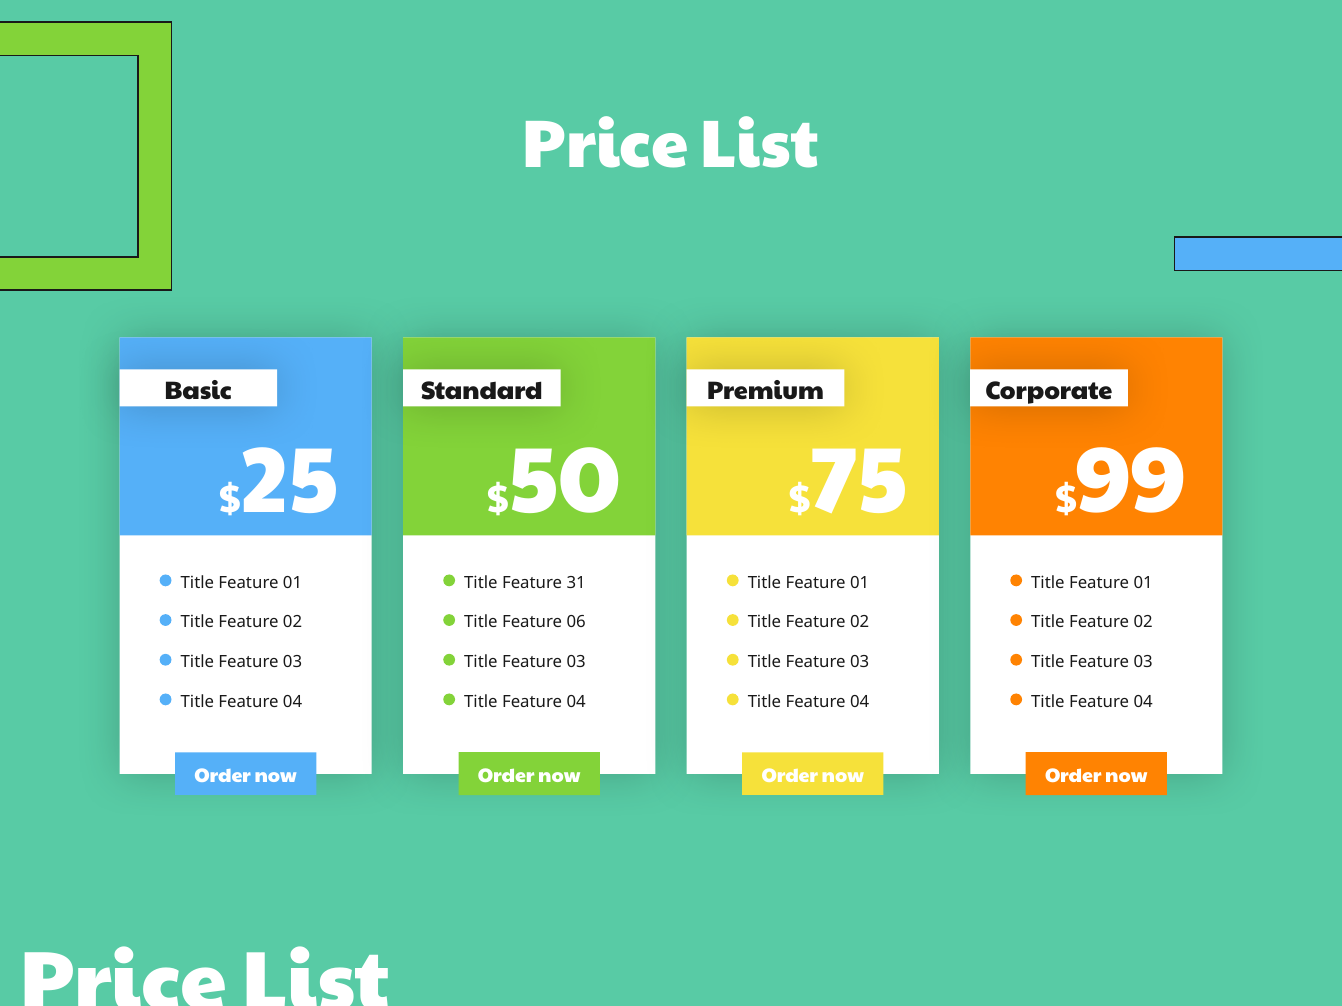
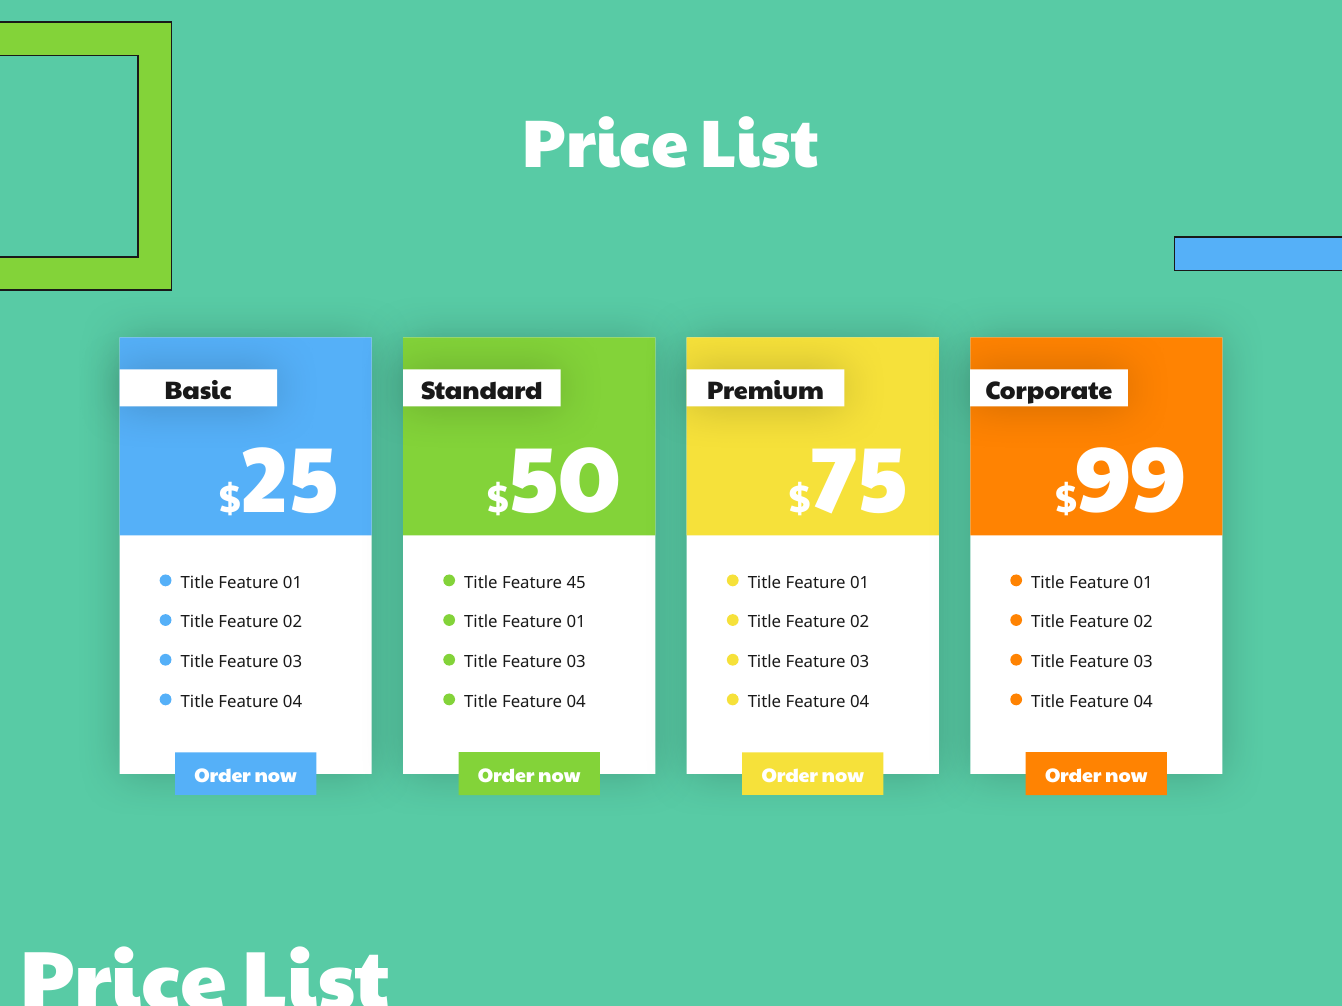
31: 31 -> 45 (576, 583)
06: 06 -> 01 (576, 623)
